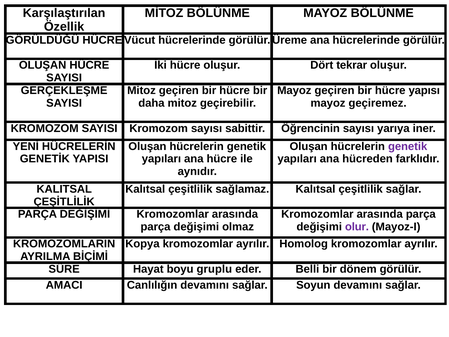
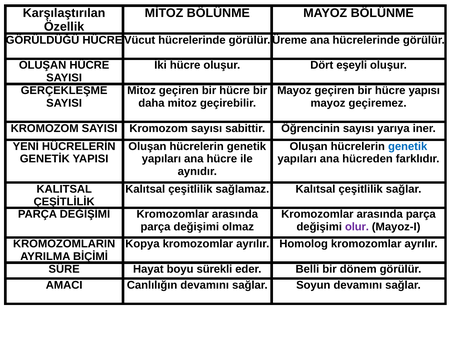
tekrar: tekrar -> eşeyli (352, 65)
genetik colour: purple -> blue (408, 146)
gruplu: gruplu -> sürekli (214, 269)
